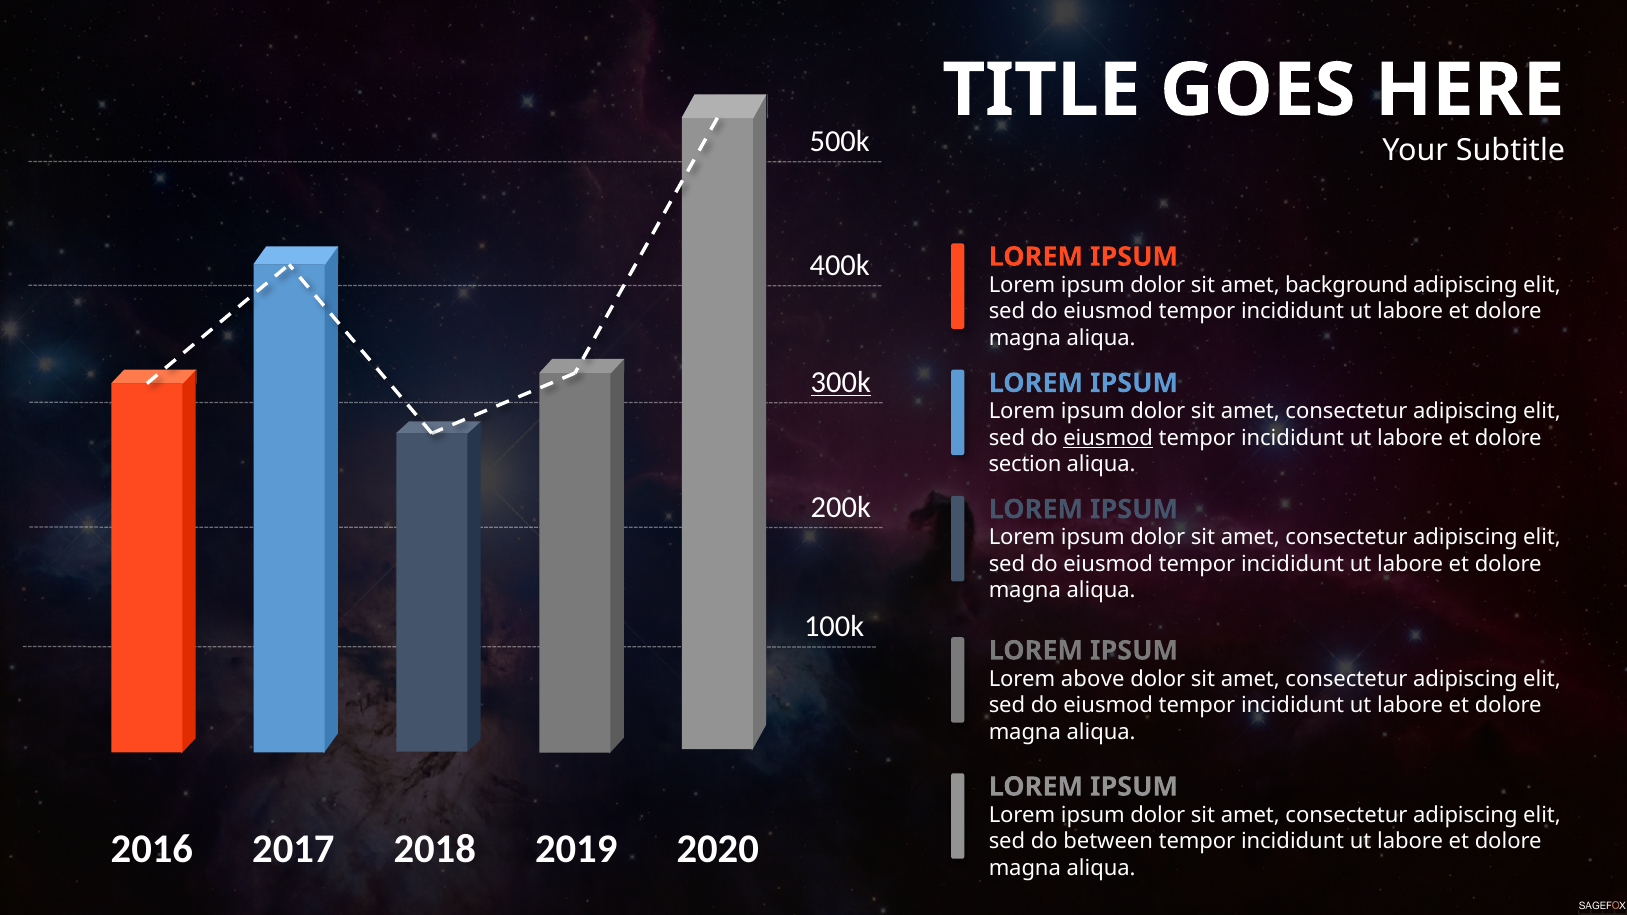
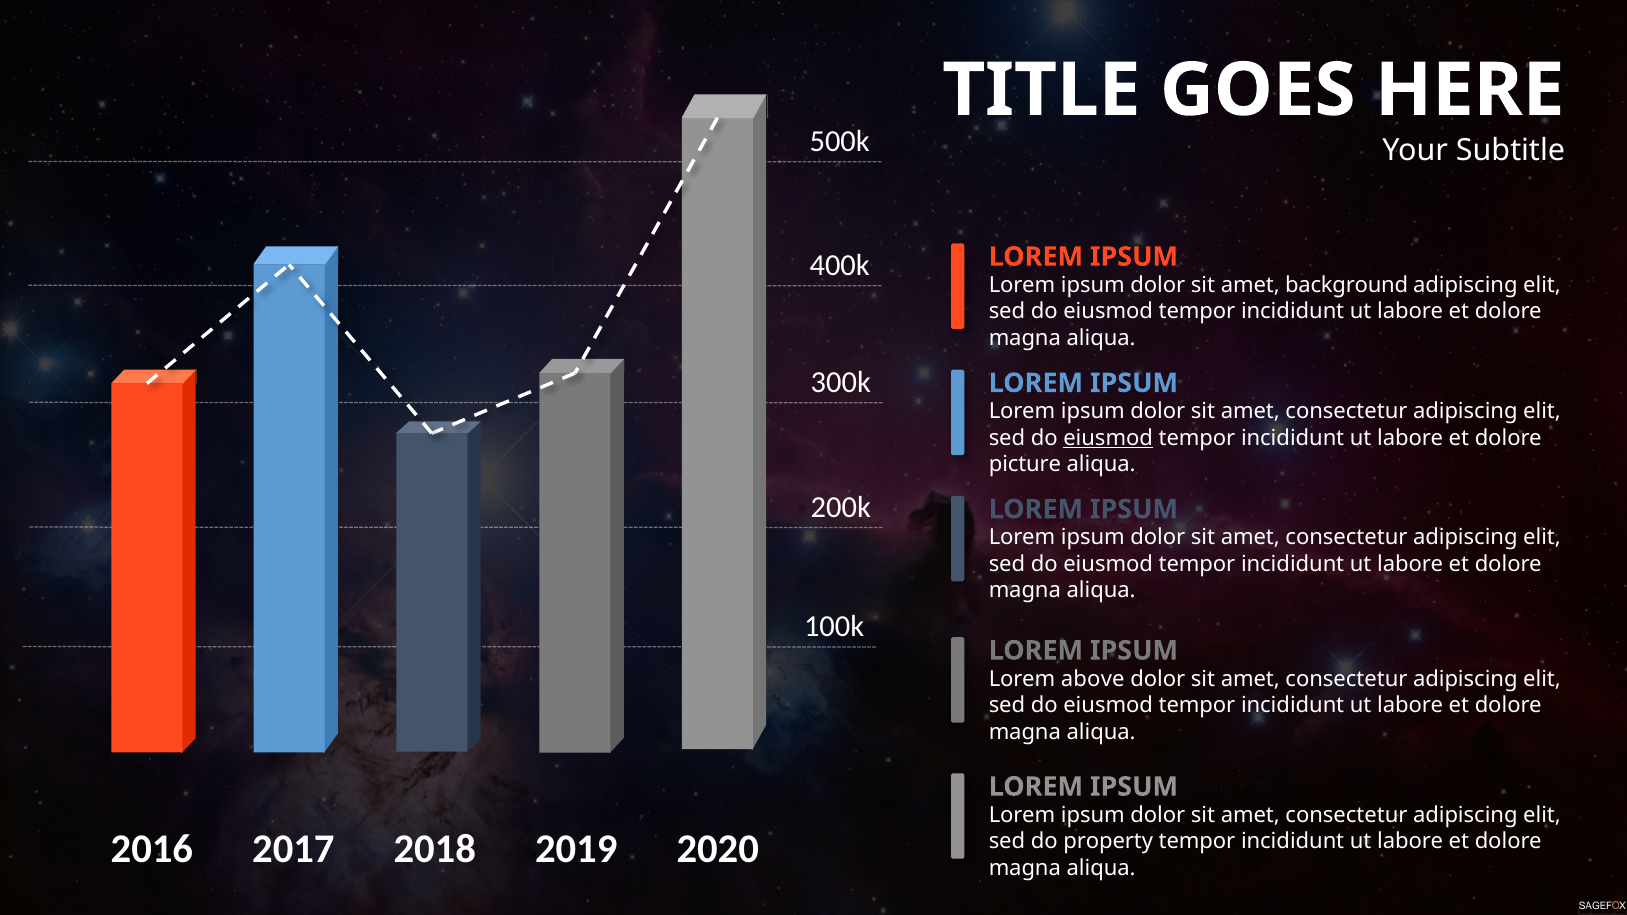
300k underline: present -> none (841, 382)
section: section -> picture (1025, 464)
between: between -> property (1108, 842)
